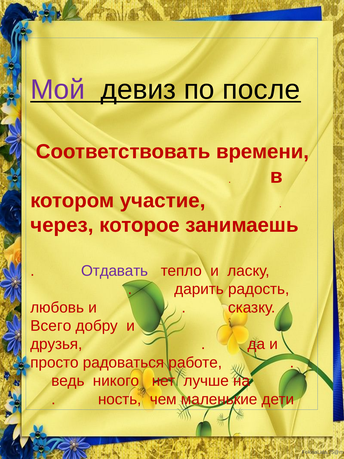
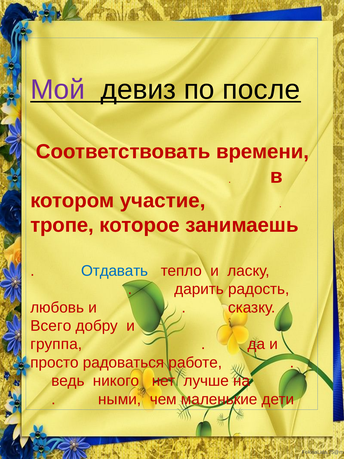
через: через -> тропе (62, 225)
Отдавать colour: purple -> blue (115, 271)
друзья: друзья -> группа (56, 344)
ность: ность -> ными (120, 399)
